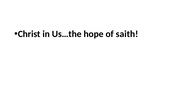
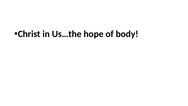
saith: saith -> body (127, 34)
